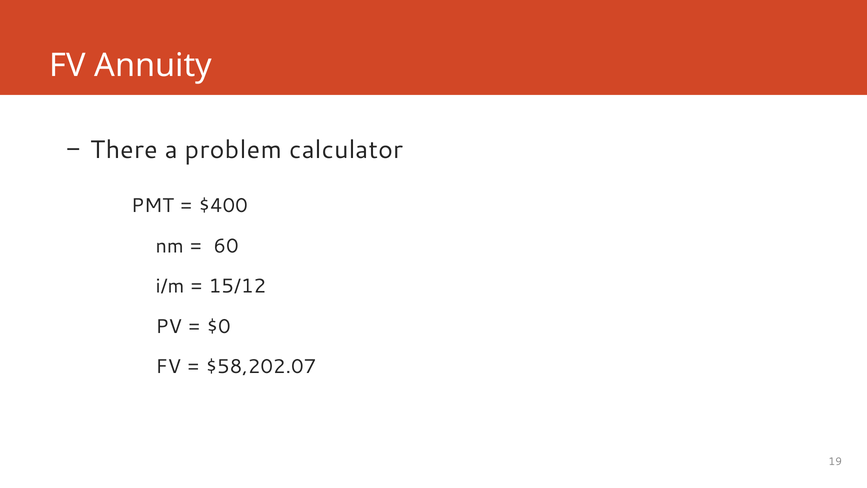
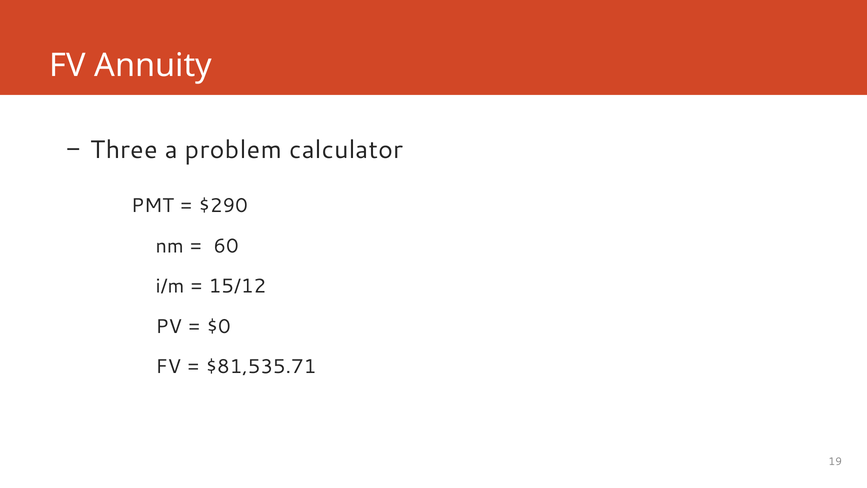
There: There -> Three (124, 150)
$400: $400 -> $290 (223, 206)
$58,202.07: $58,202.07 -> $81,535.71 (261, 366)
